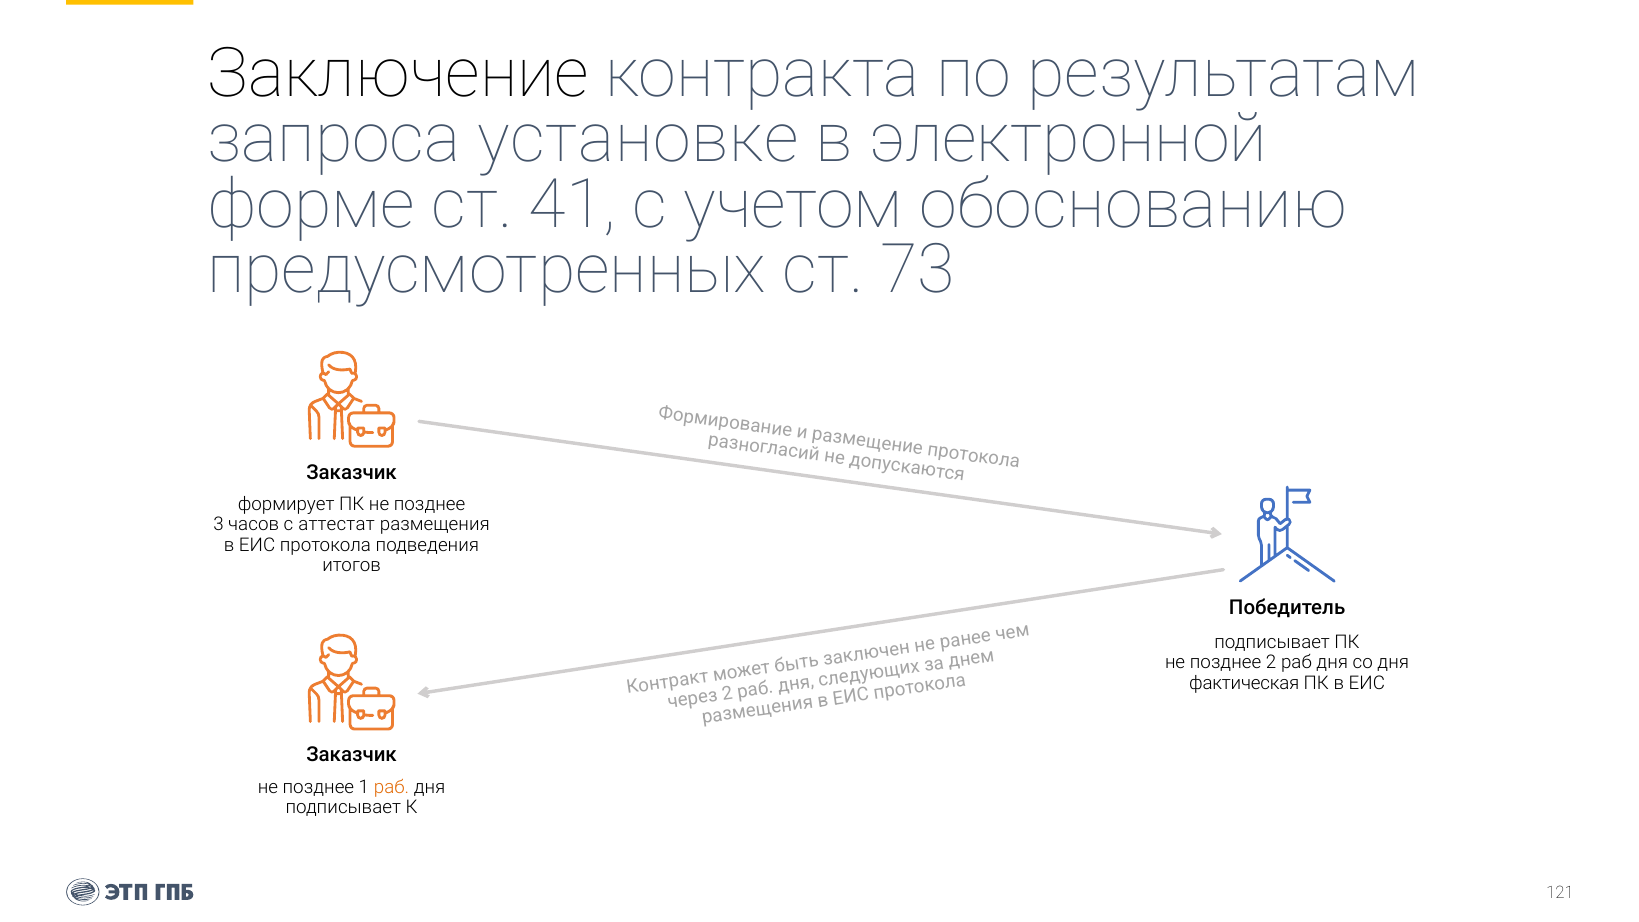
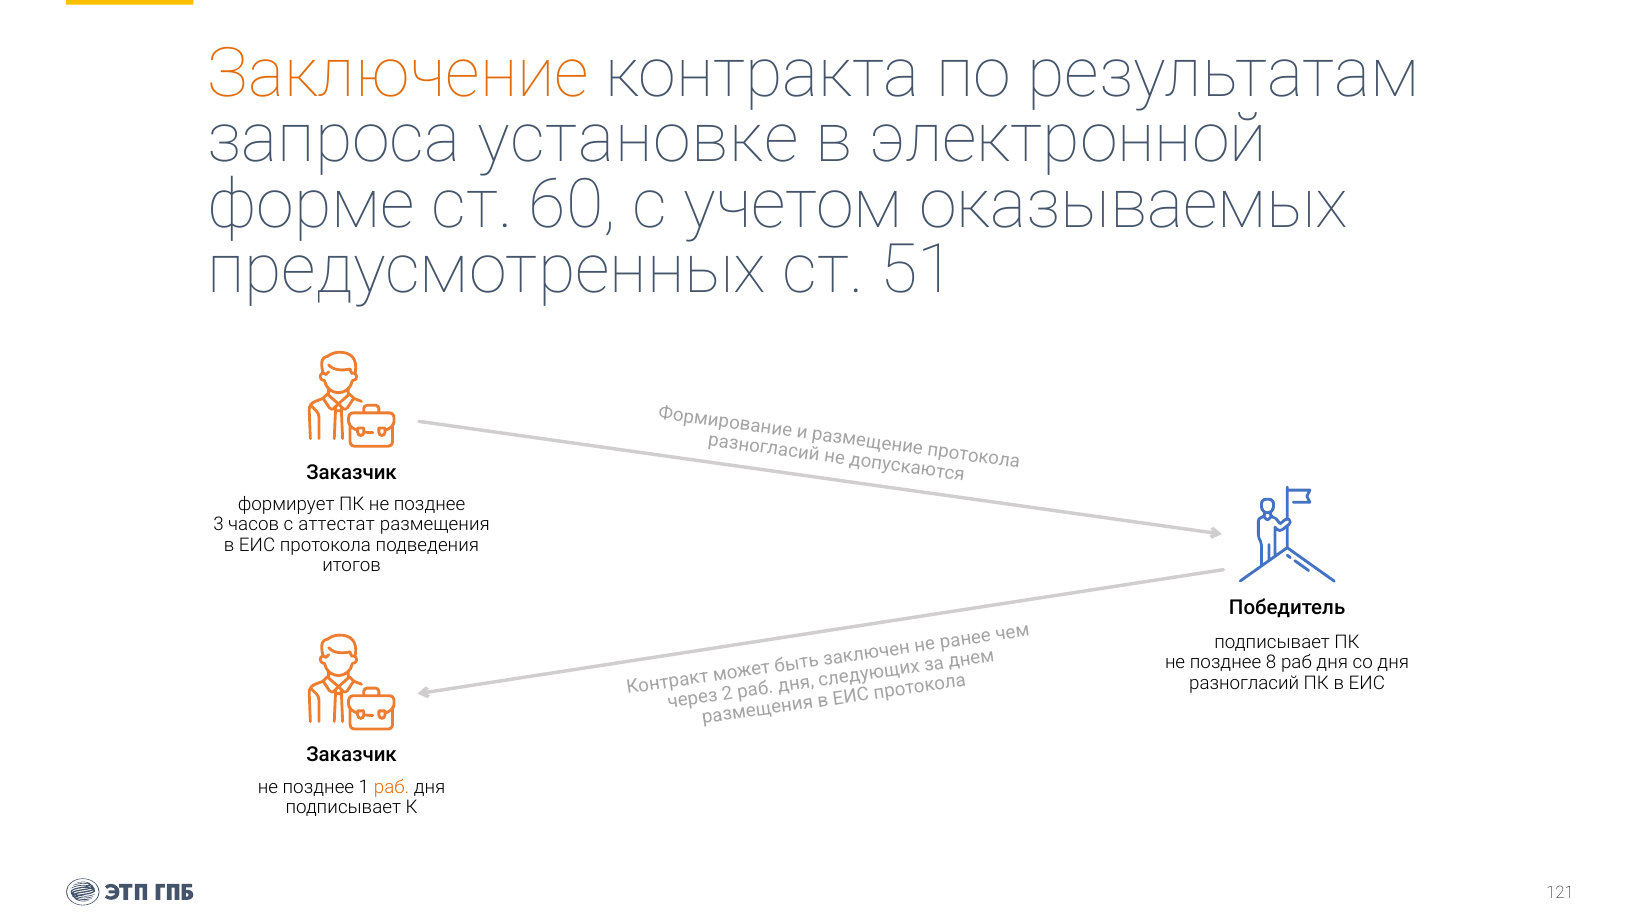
Заключение colour: black -> orange (398, 73)
41: 41 -> 60 (573, 205)
обоснованию: обоснованию -> оказываемых (1134, 205)
73: 73 -> 51 (917, 270)
позднее 2: 2 -> 8 (1271, 663)
фактическая: фактическая -> разногласий (1244, 683)
